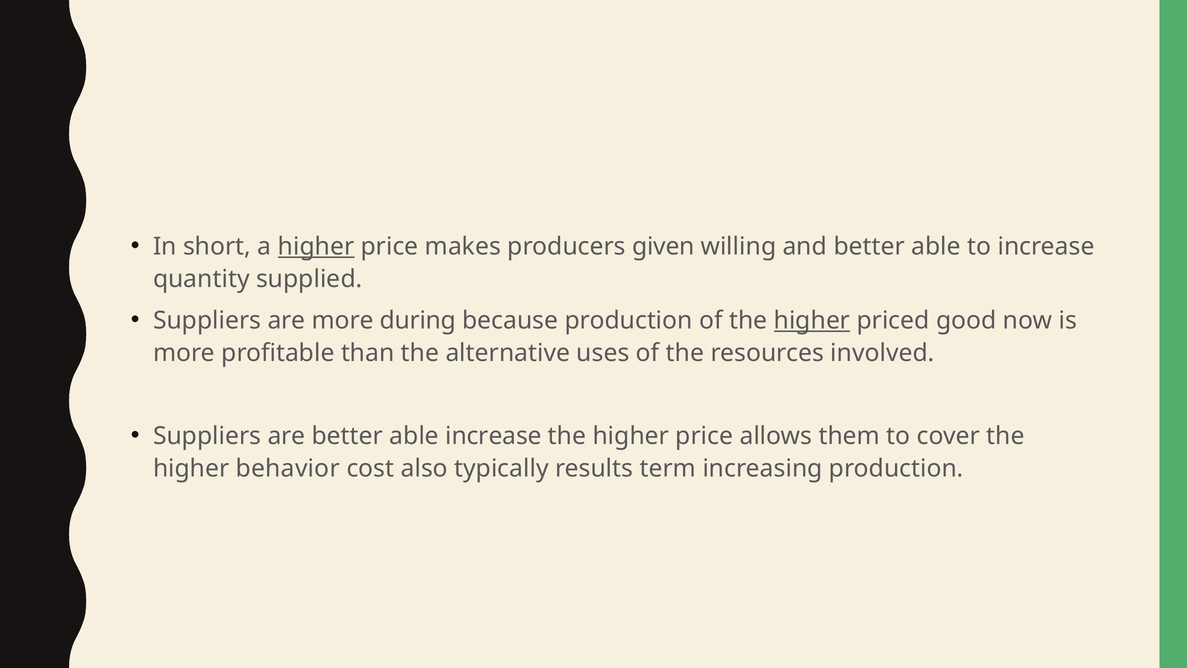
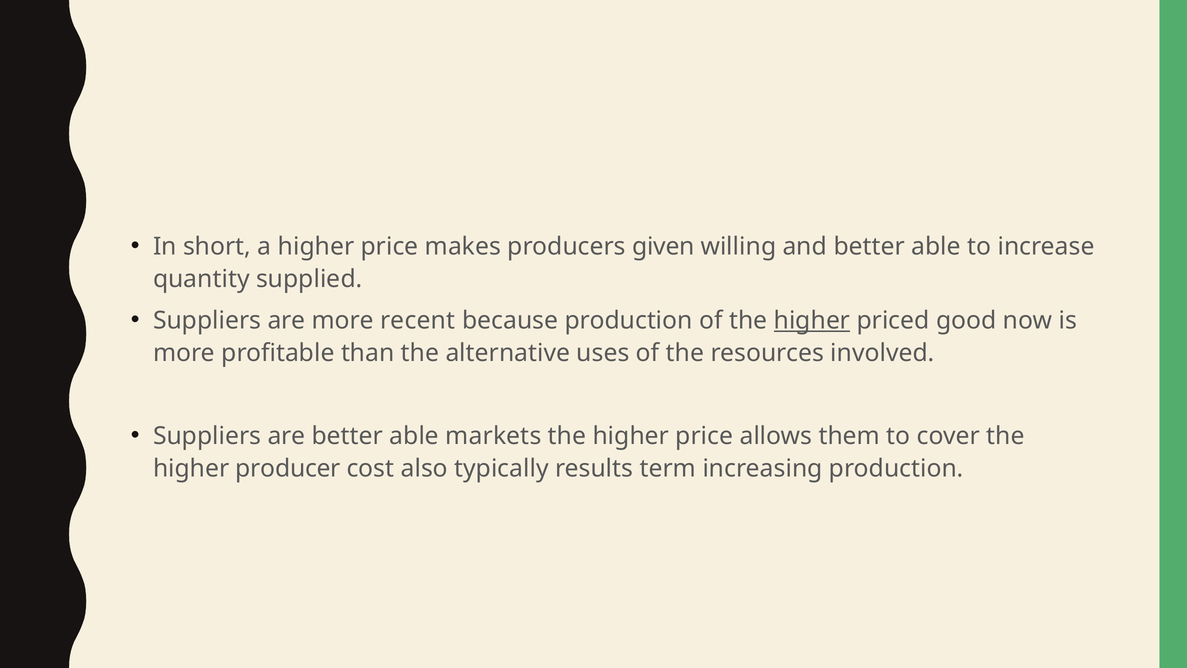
higher underline: present -> none (316, 247)
during: during -> recent (418, 320)
able increase: increase -> markets (493, 436)
behavior: behavior -> producer (288, 468)
